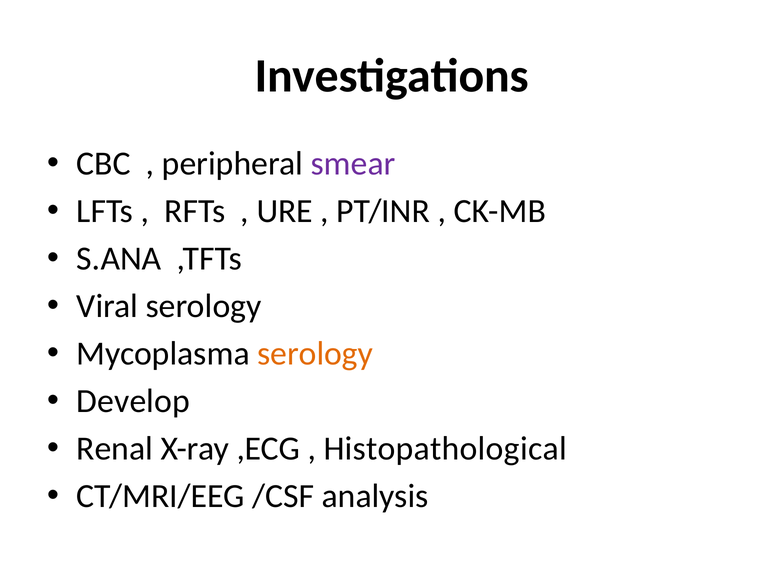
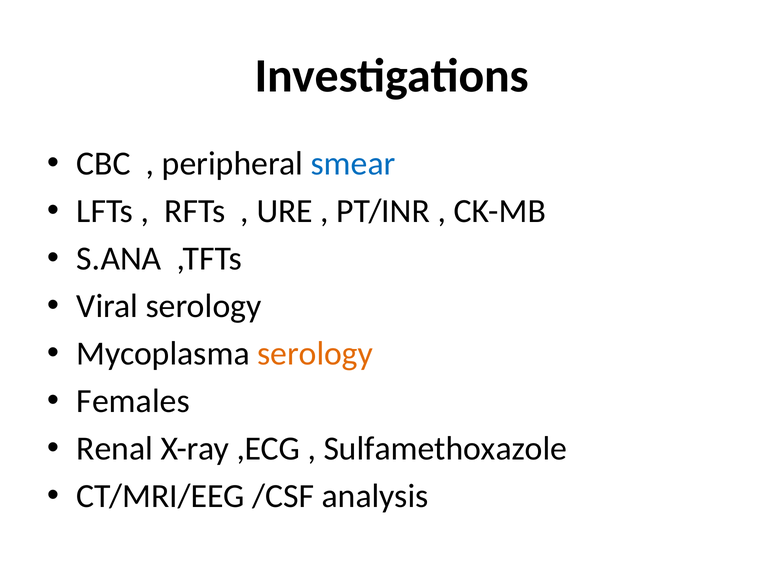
smear colour: purple -> blue (353, 164)
Develop: Develop -> Females (133, 401)
Histopathological: Histopathological -> Sulfamethoxazole (445, 449)
